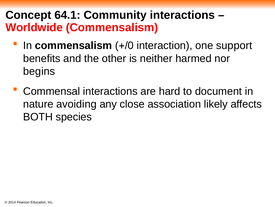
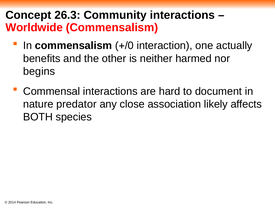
64.1: 64.1 -> 26.3 (67, 15)
support: support -> actually (234, 45)
avoiding: avoiding -> predator (76, 104)
